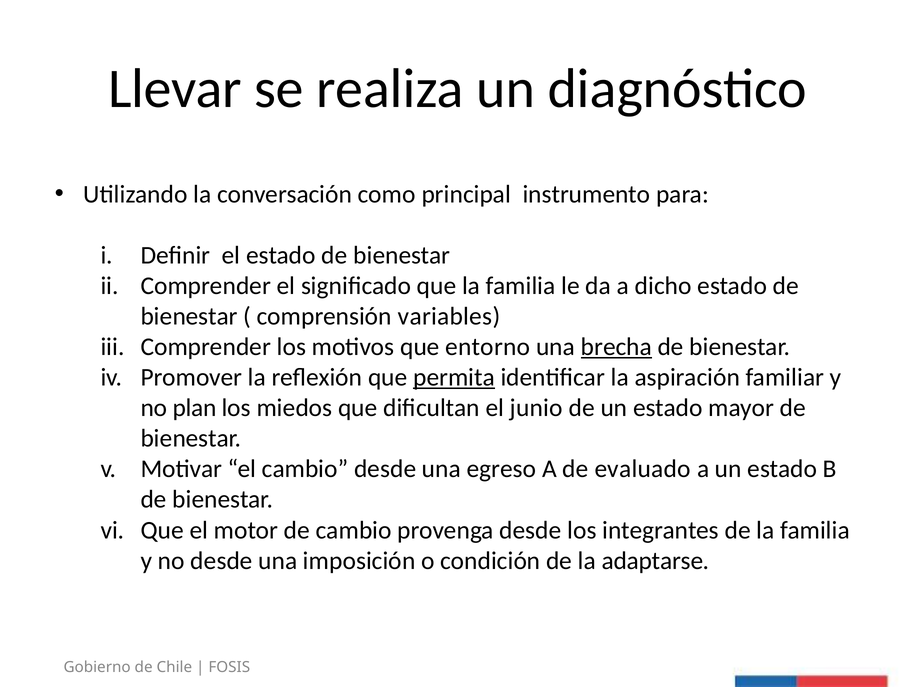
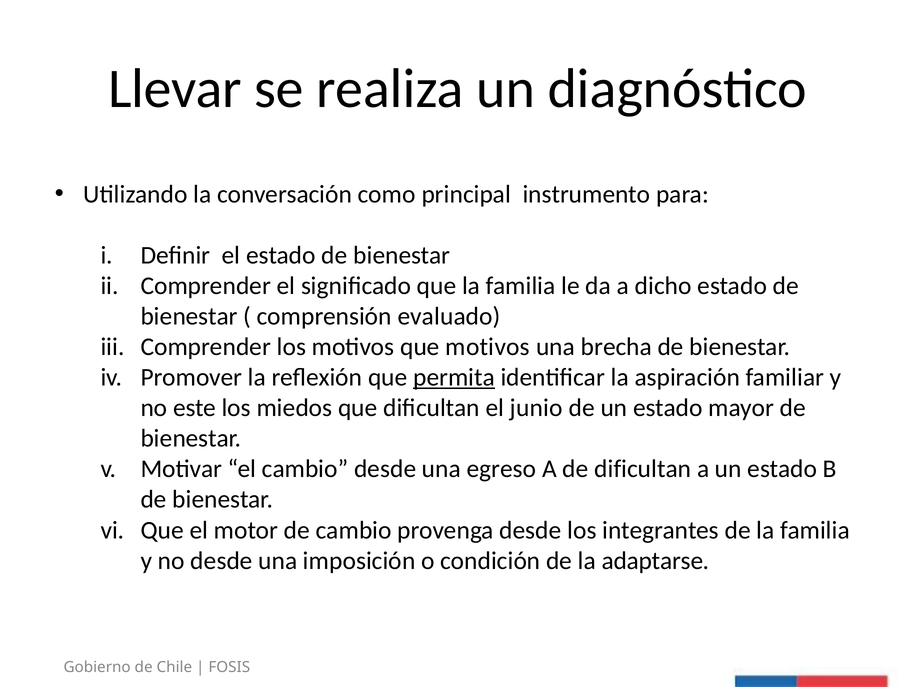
variables: variables -> evaluado (449, 316)
que entorno: entorno -> motivos (488, 347)
brecha underline: present -> none (616, 347)
plan: plan -> este (195, 408)
de evaluado: evaluado -> dificultan (643, 469)
